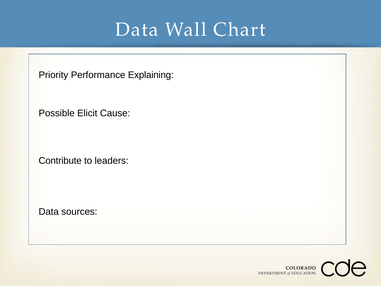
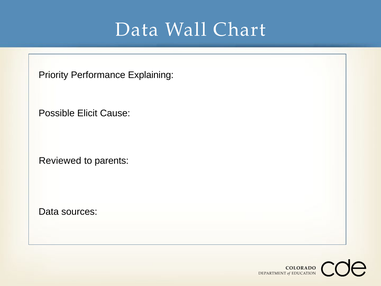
Contribute: Contribute -> Reviewed (60, 161)
leaders: leaders -> parents (112, 161)
